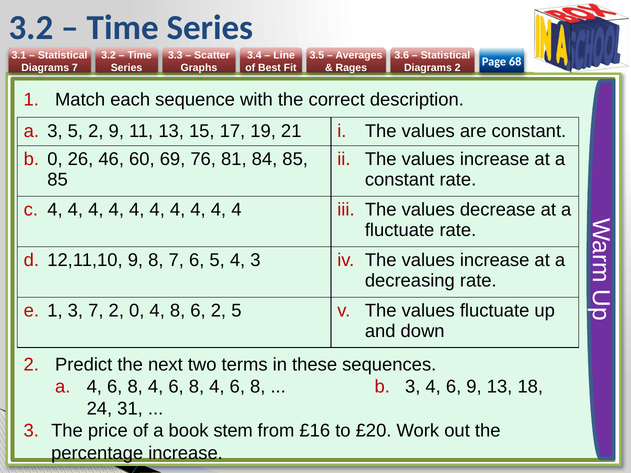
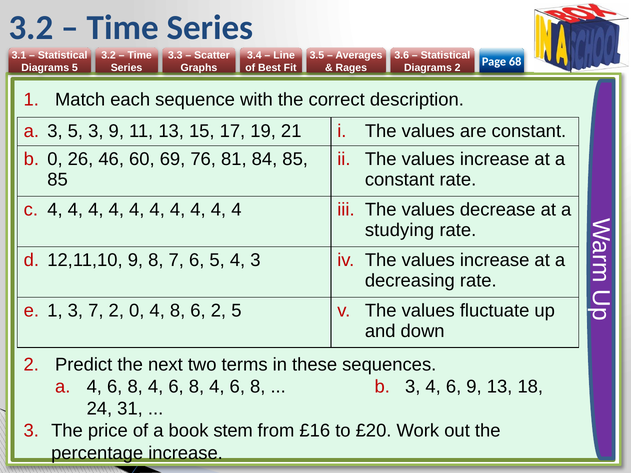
7: 7 -> 5 (75, 68)
5 2: 2 -> 3 (96, 131)
fluctuate: fluctuate -> studying (400, 231)
